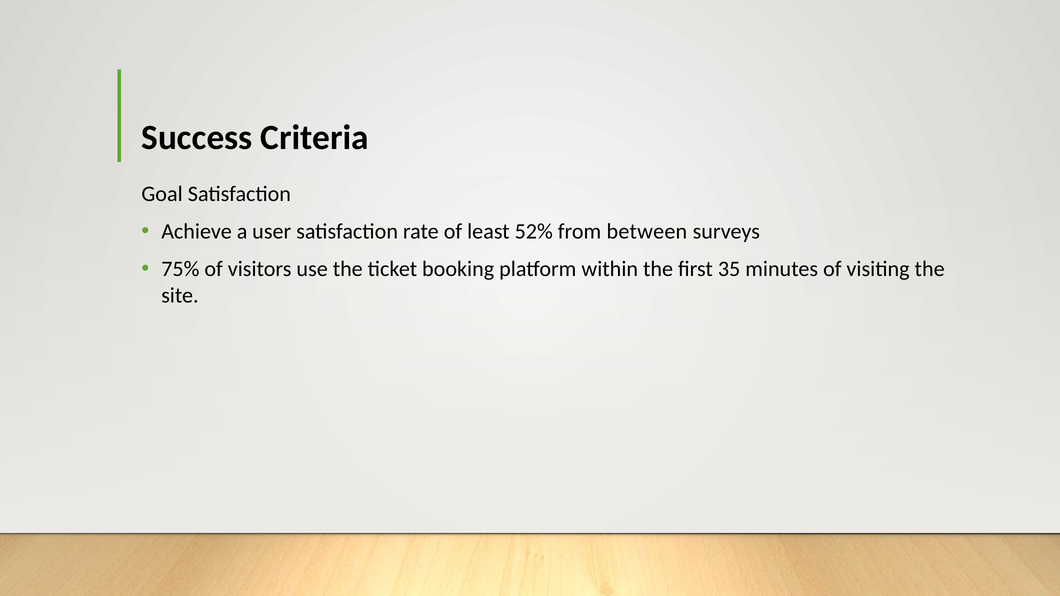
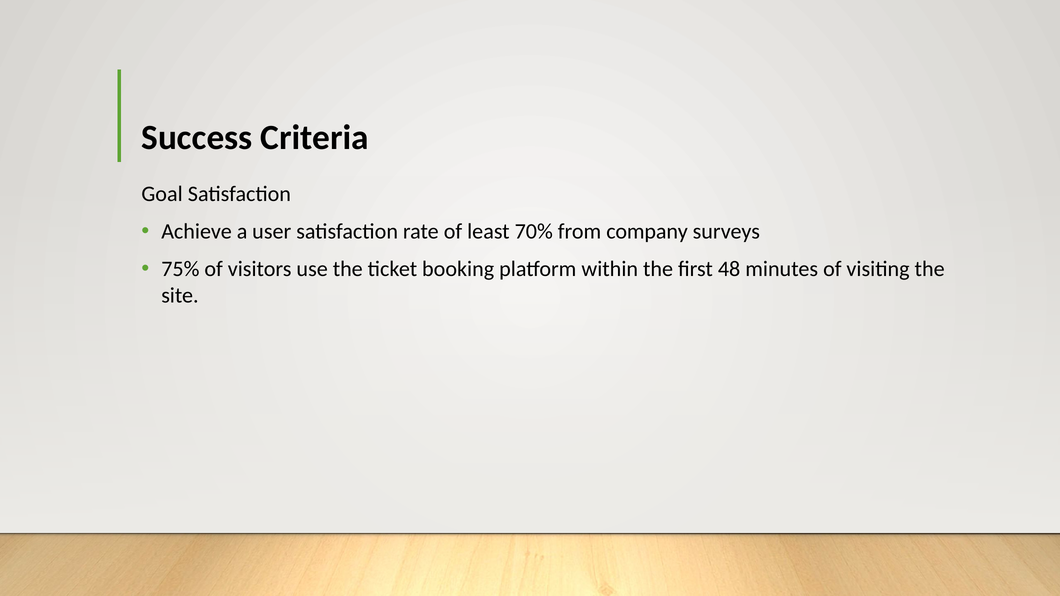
52%: 52% -> 70% (534, 232)
between: between -> company (647, 232)
35: 35 -> 48 (729, 269)
